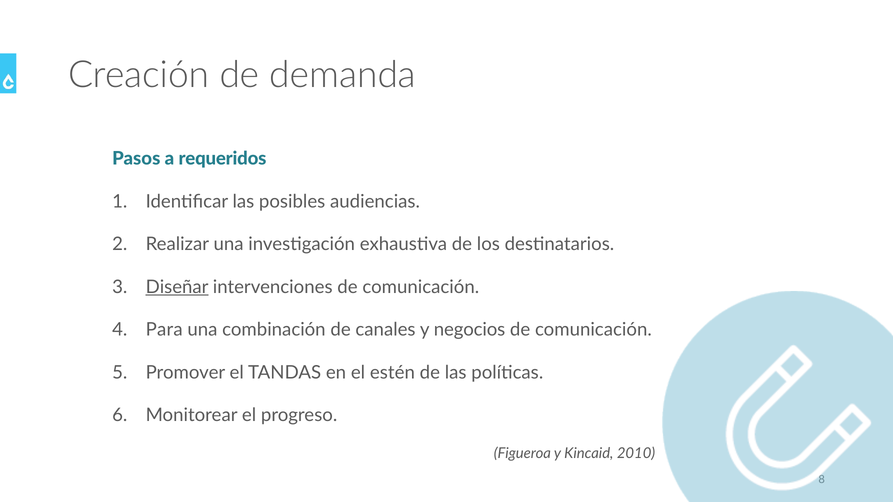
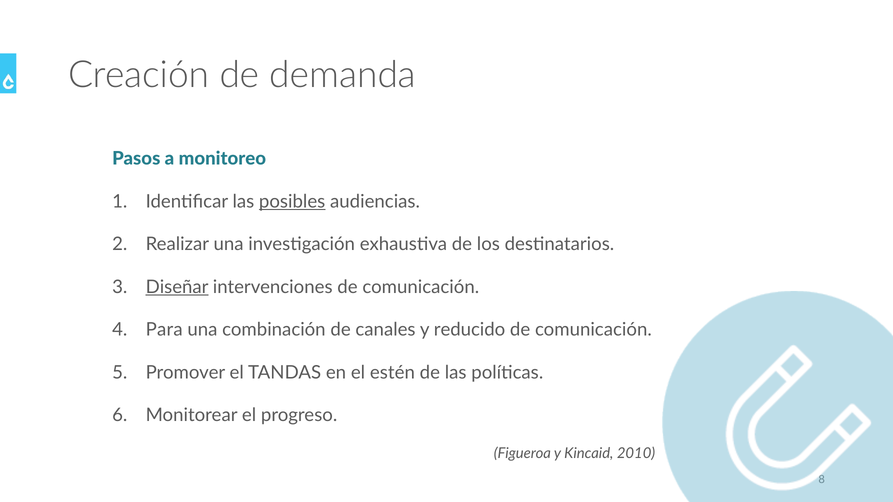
requeridos: requeridos -> monitoreo (222, 159)
posibles underline: none -> present (292, 202)
negocios: negocios -> reducido (470, 330)
